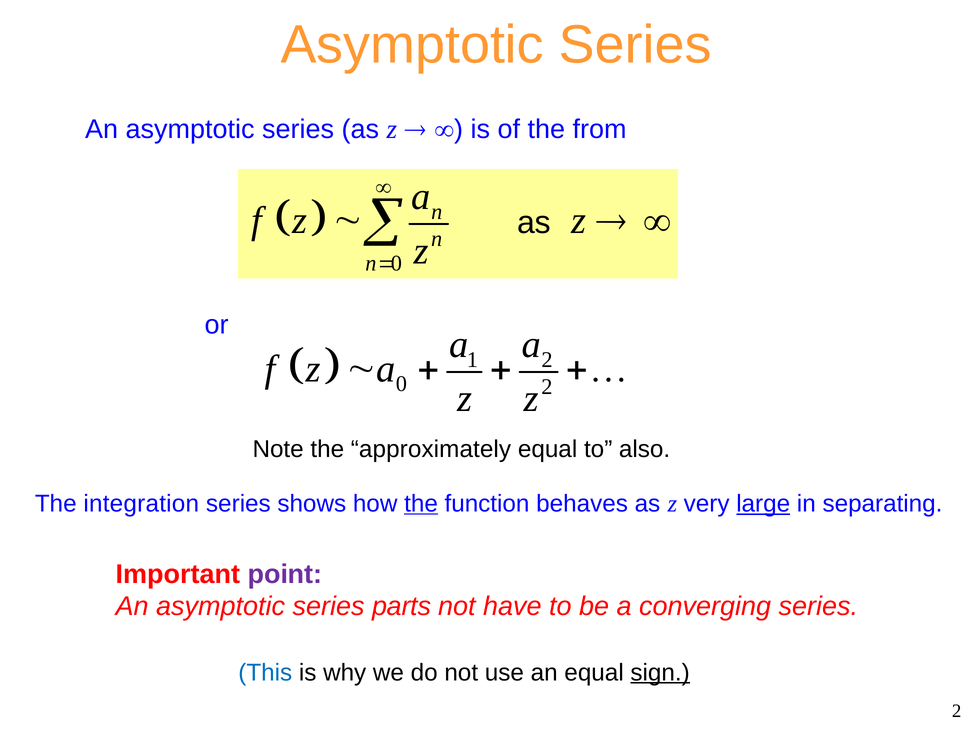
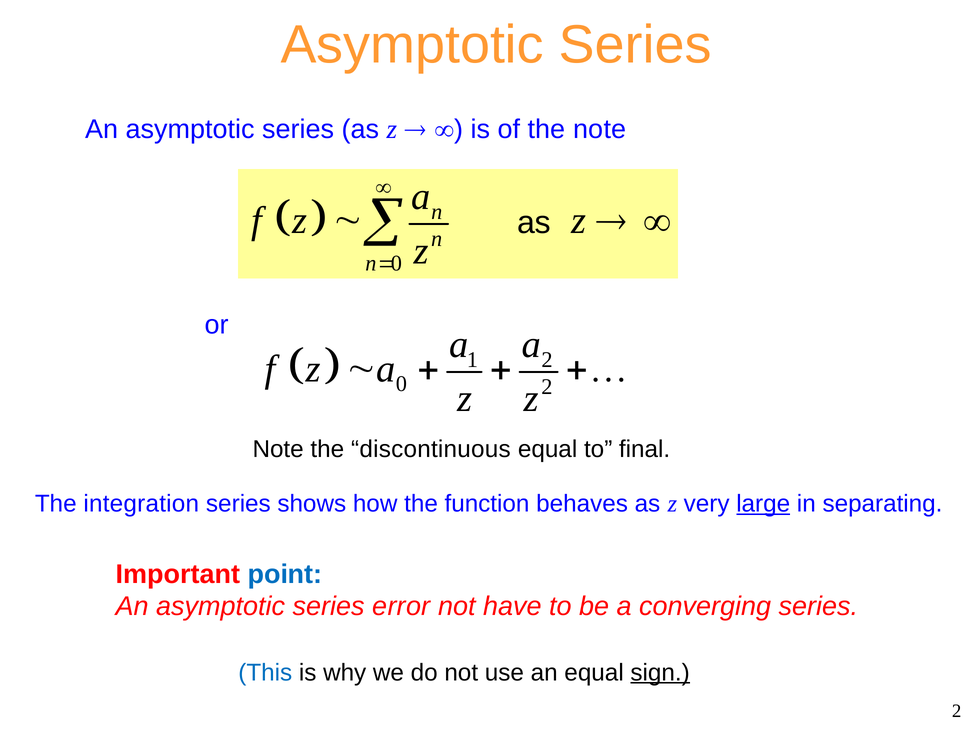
the from: from -> note (600, 129)
approximately: approximately -> discontinuous (431, 449)
also: also -> final (645, 449)
the underline: present -> none (421, 503)
point colour: purple -> blue (285, 574)
parts: parts -> error (401, 606)
